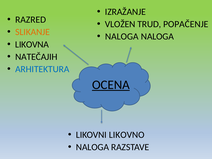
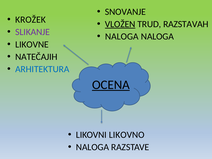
IZRAŽANJE: IZRAŽANJE -> SNOVANJE (125, 12)
RAZRED: RAZRED -> KROŽEK (31, 20)
VLOŽEN underline: none -> present (120, 24)
POPAČENJE: POPAČENJE -> RAZSTAVAH (186, 24)
SLIKANJE colour: orange -> purple (33, 32)
LIKOVNA: LIKOVNA -> LIKOVNE (32, 44)
